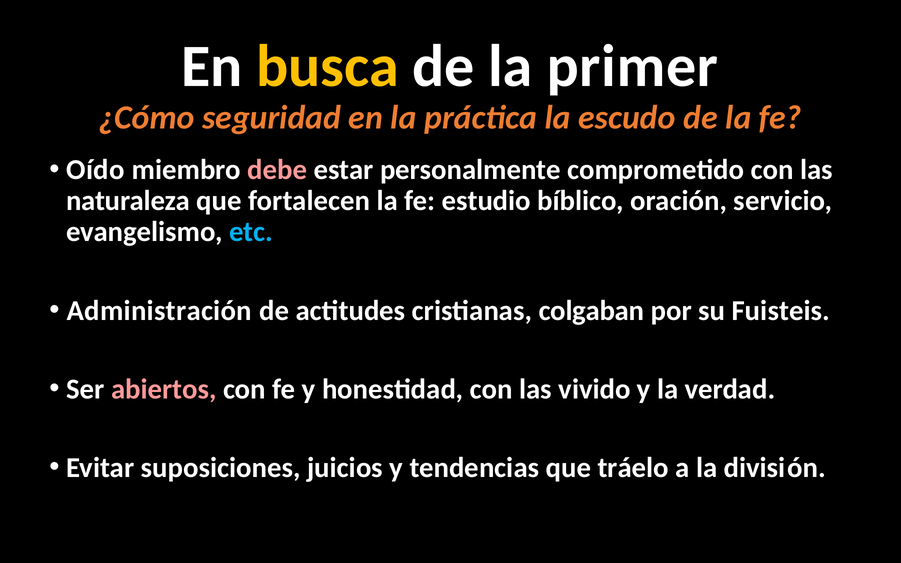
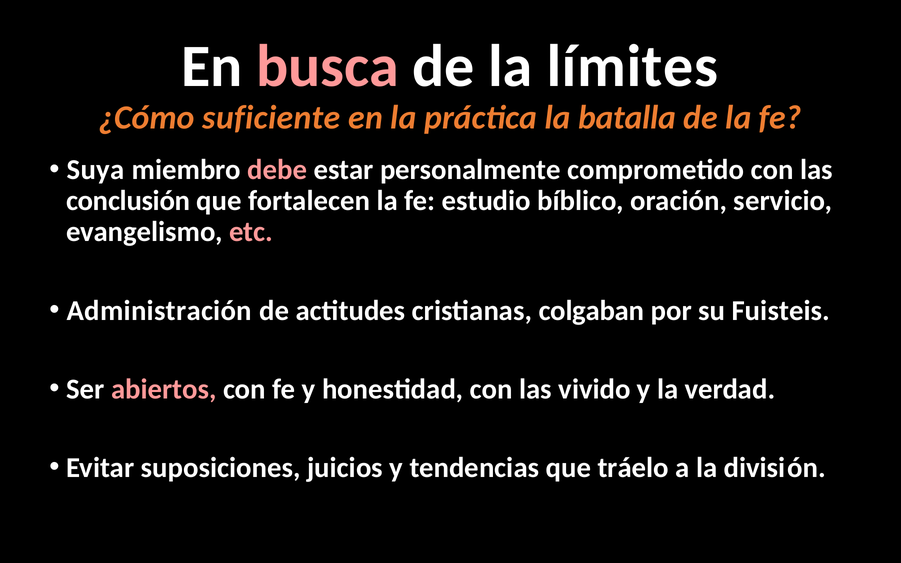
busca colour: yellow -> pink (327, 67)
primer: primer -> límites (632, 67)
seguridad: seguridad -> suficiente (271, 117)
escudo: escudo -> batalla (627, 117)
Oído: Oído -> Suya (96, 170)
naturaleza: naturaleza -> conclusión (128, 201)
etc colour: light blue -> pink (251, 232)
